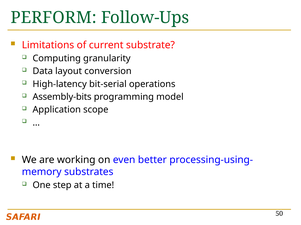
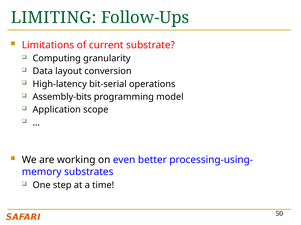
PERFORM: PERFORM -> LIMITING (54, 18)
